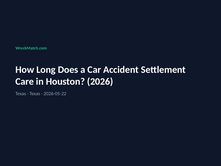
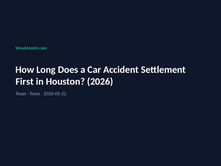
Care: Care -> First (25, 81)
